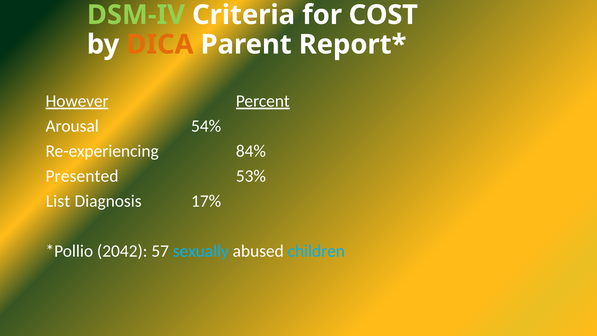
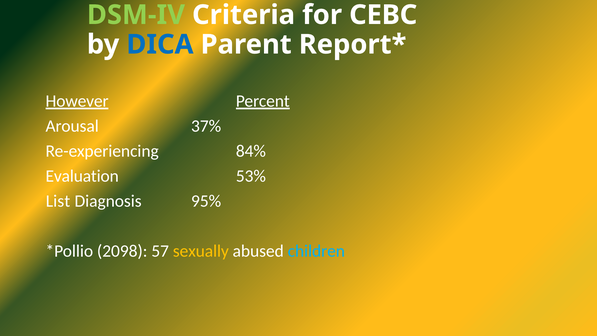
COST: COST -> CEBC (383, 15)
DICA colour: orange -> blue (160, 44)
54%: 54% -> 37% (206, 126)
Presented: Presented -> Evaluation (82, 176)
17%: 17% -> 95% (206, 201)
2042: 2042 -> 2098 (122, 251)
sexually colour: light blue -> yellow (201, 251)
